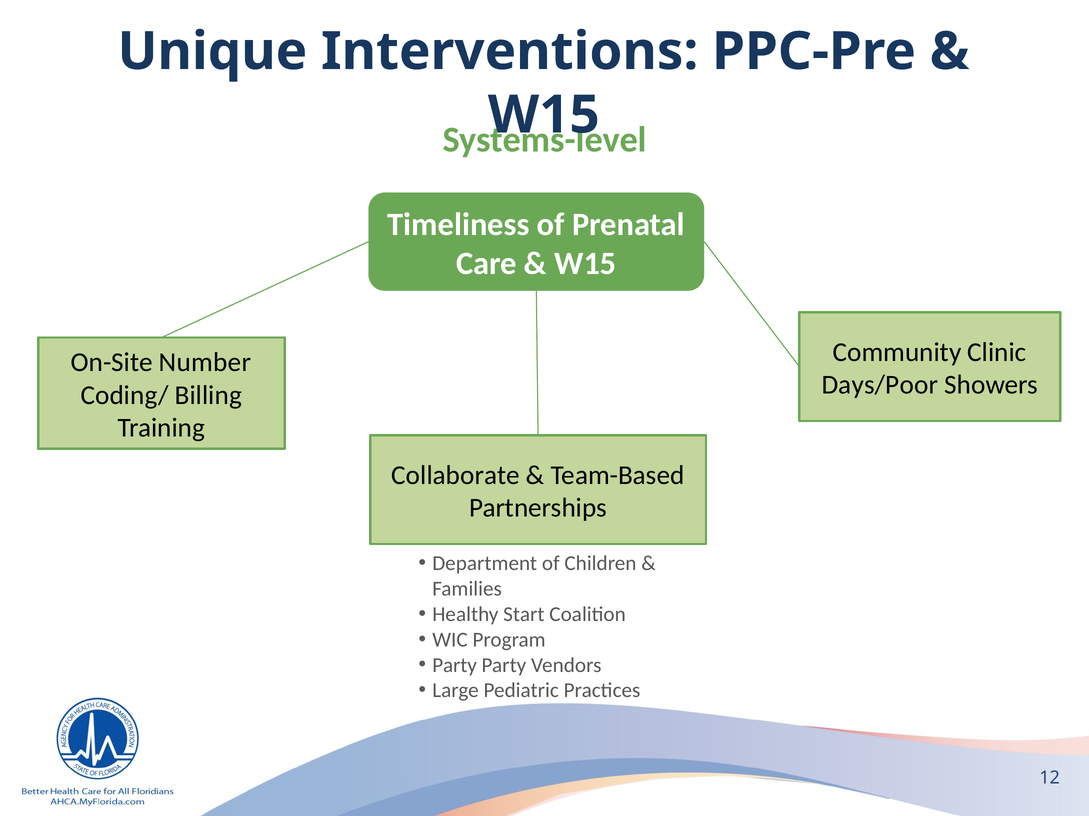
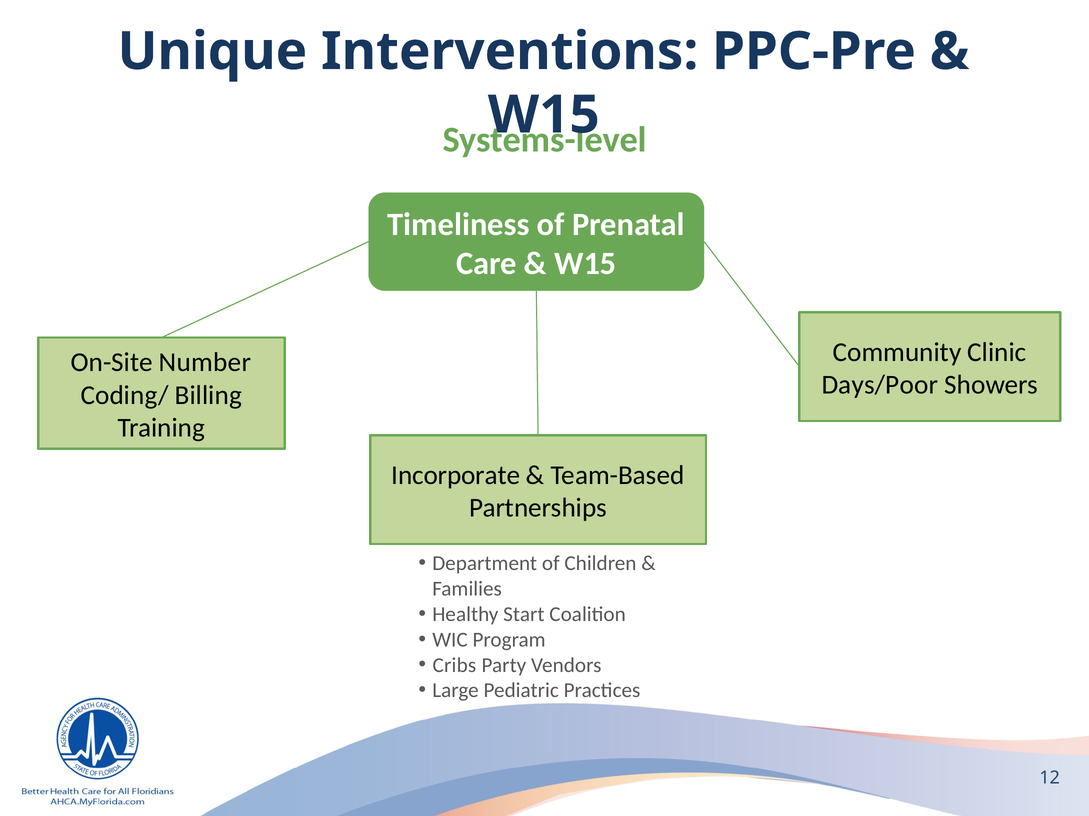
Collaborate: Collaborate -> Incorporate (456, 476)
Party: Party -> Cribs (454, 666)
